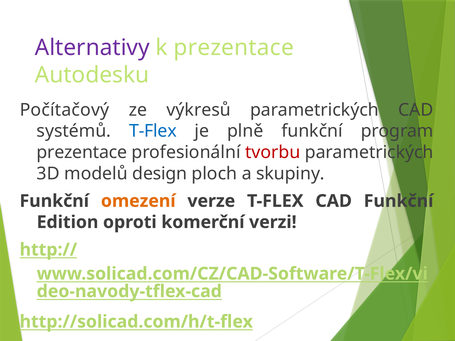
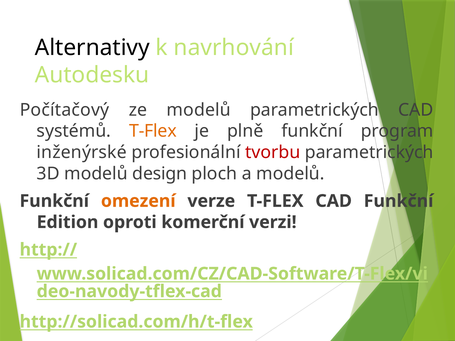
Alternativy colour: purple -> black (92, 48)
k prezentace: prezentace -> navrhování (234, 48)
ze výkresů: výkresů -> modelů (199, 110)
T-Flex colour: blue -> orange (153, 131)
prezentace: prezentace -> inženýrské (82, 152)
a skupiny: skupiny -> modelů (290, 174)
